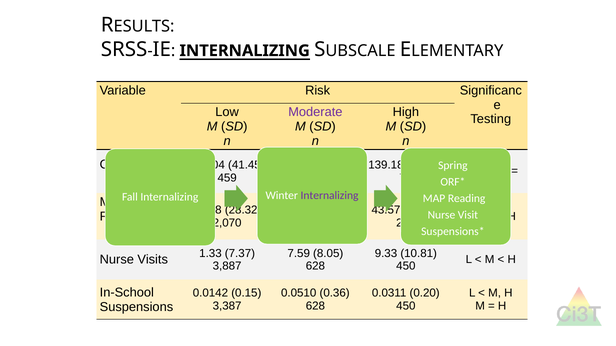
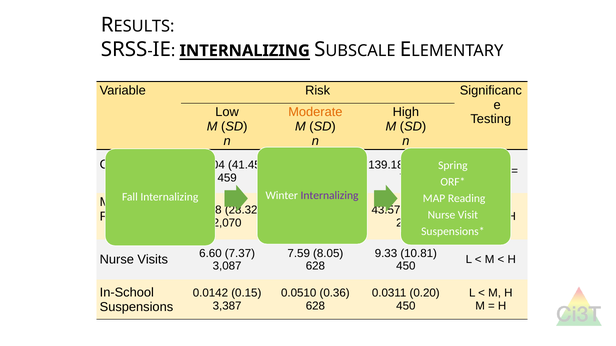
Moderate colour: purple -> orange (315, 112)
1.33: 1.33 -> 6.60 (210, 254)
3,887: 3,887 -> 3,087 (227, 266)
